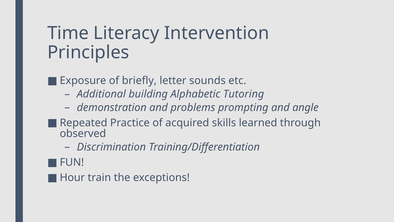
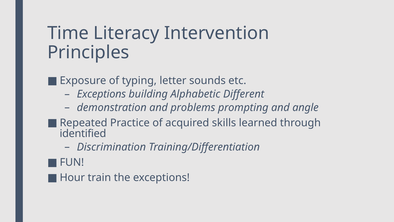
briefly: briefly -> typing (139, 80)
Additional: Additional -> Exceptions (101, 94)
Tutoring: Tutoring -> Different (244, 94)
observed: observed -> identified (83, 133)
